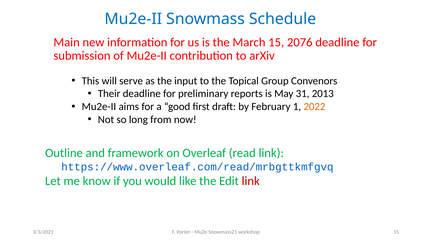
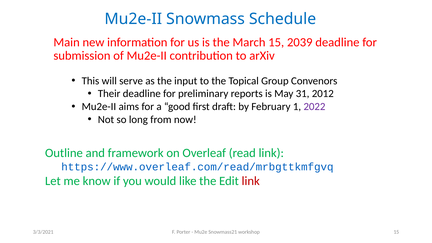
2076: 2076 -> 2039 (300, 42)
2013: 2013 -> 2012 (323, 94)
2022 colour: orange -> purple (314, 107)
